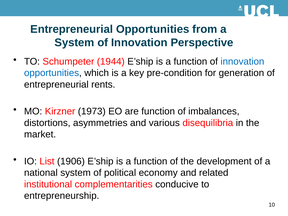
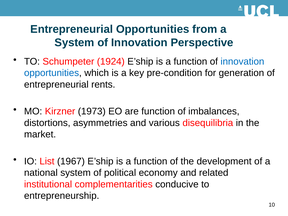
1944: 1944 -> 1924 (111, 61)
1906: 1906 -> 1967 (71, 161)
